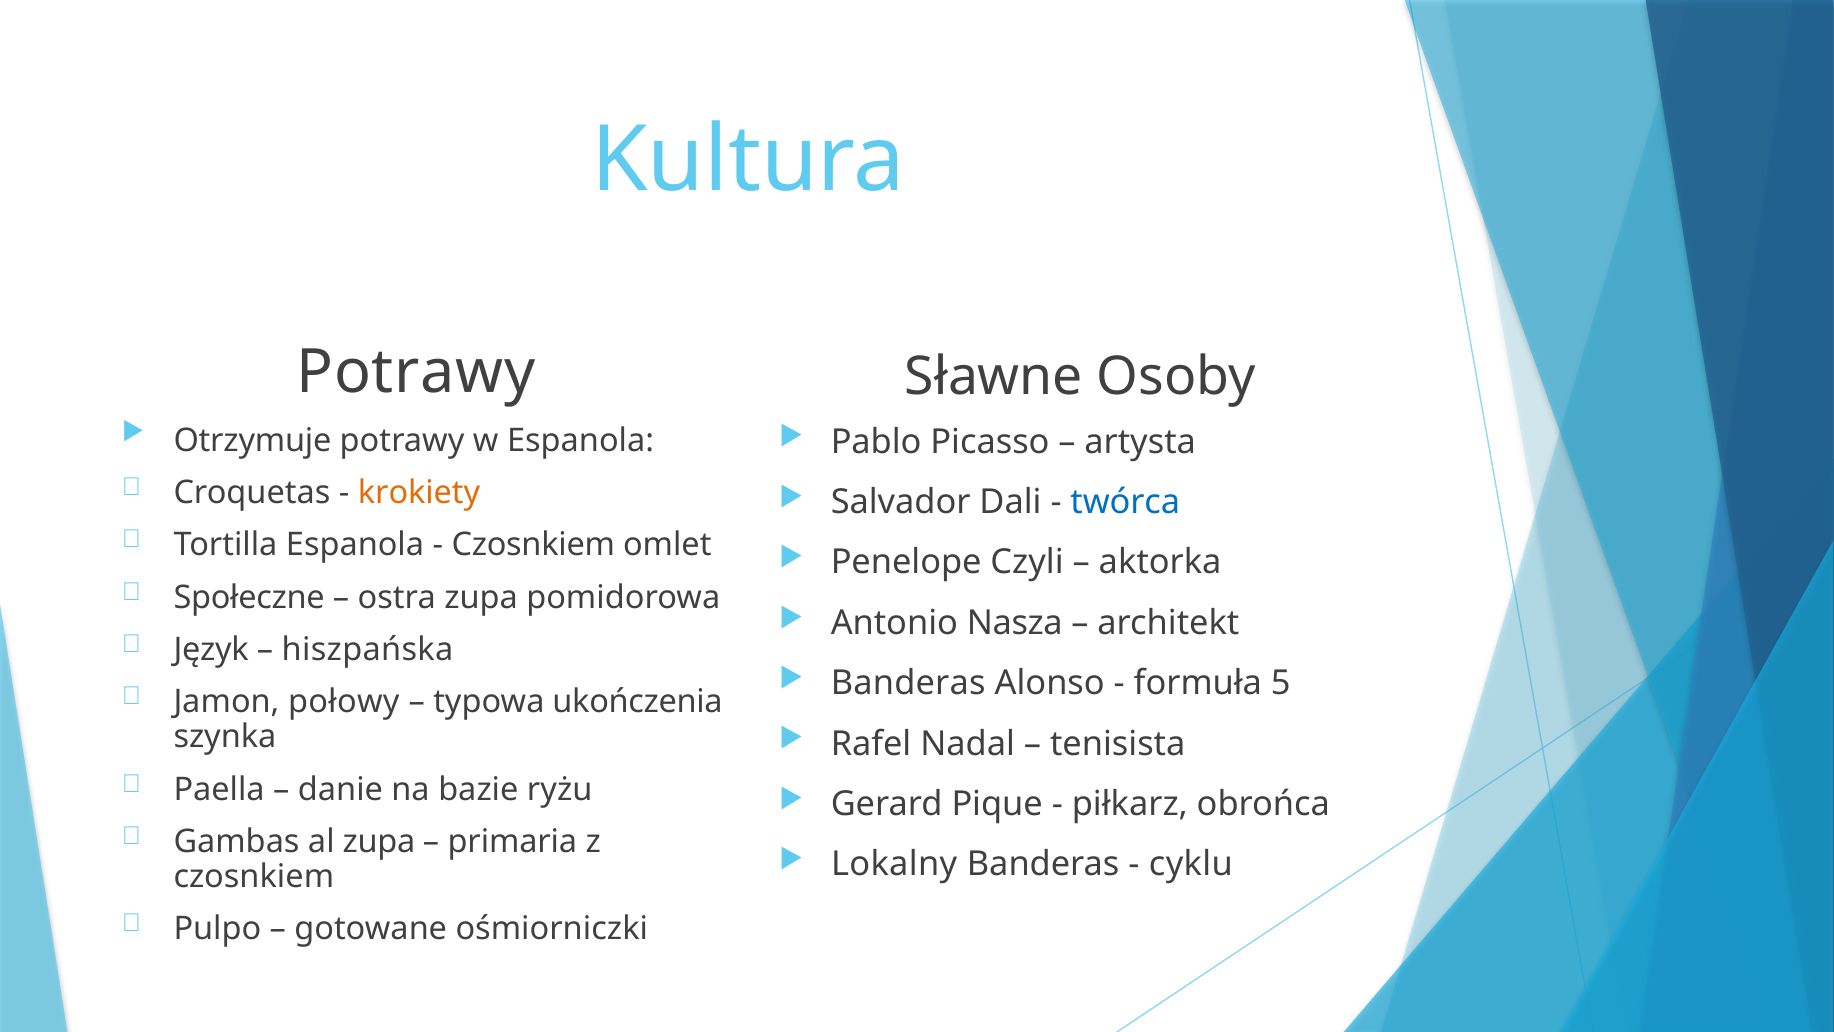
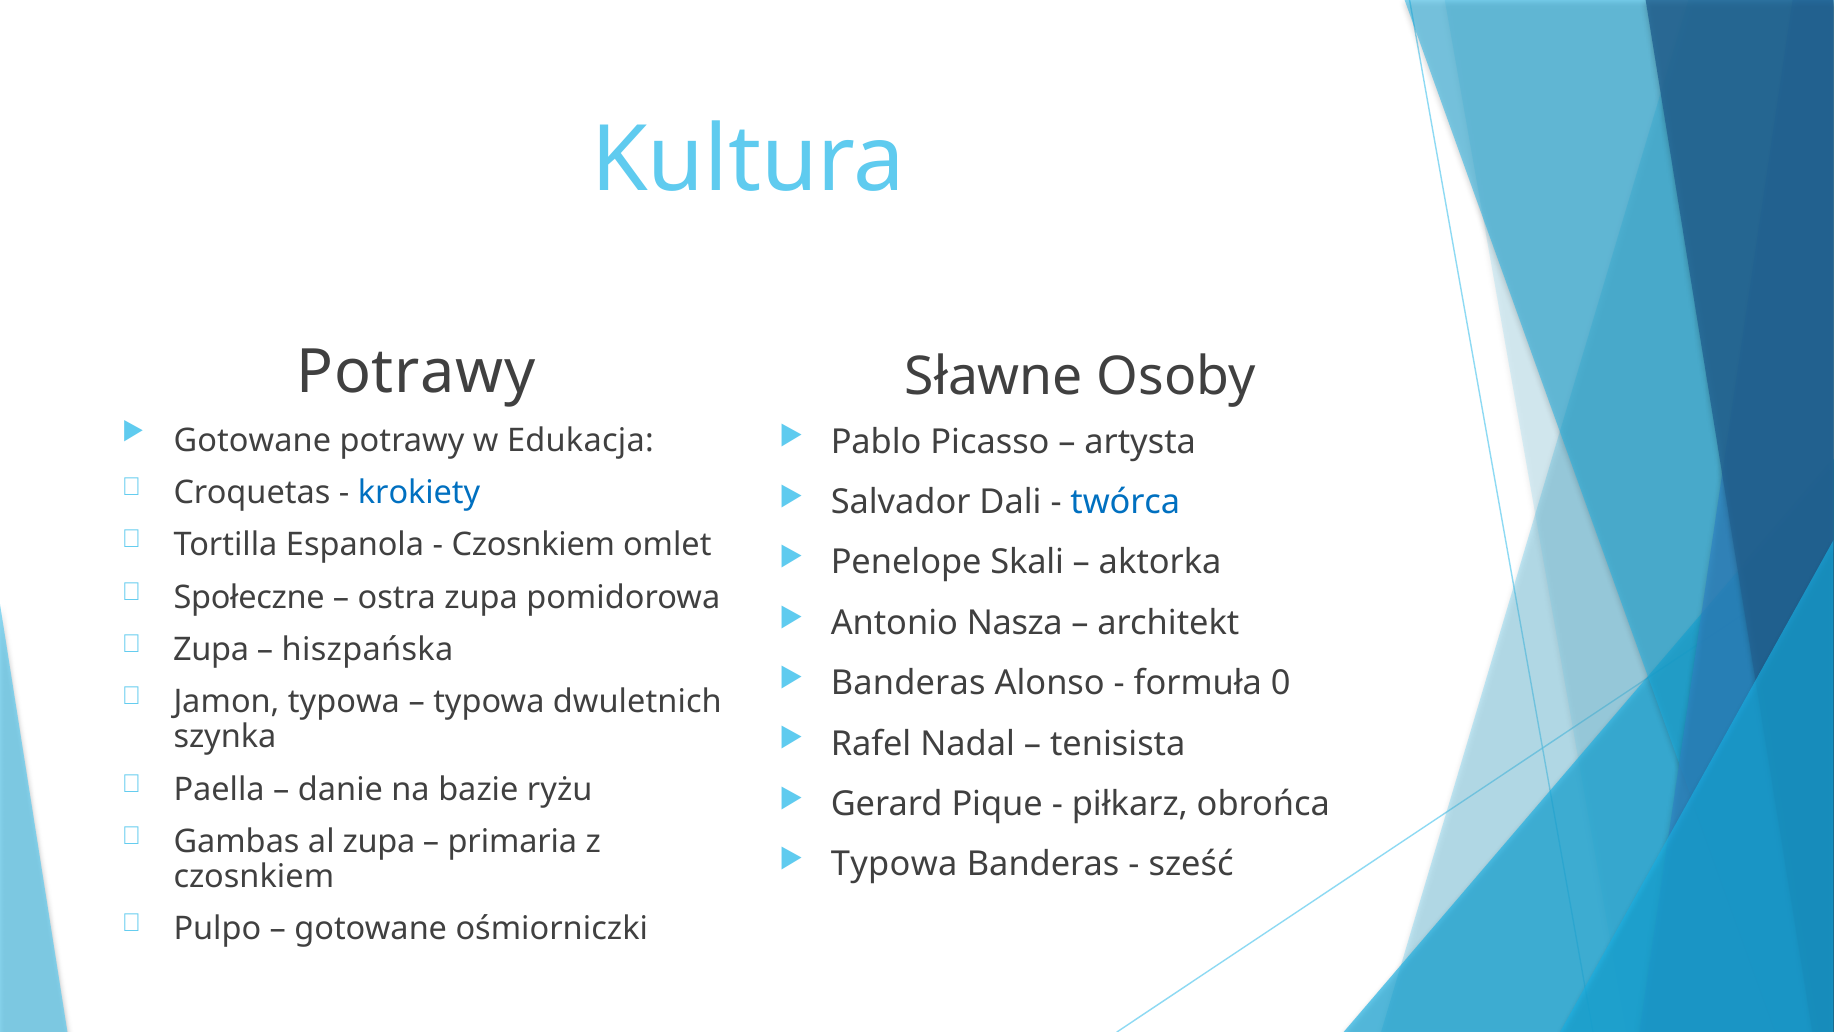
Otrzymuje: Otrzymuje -> Gotowane (252, 440)
w Espanola: Espanola -> Edukacja (580, 440)
krokiety colour: orange -> blue (419, 493)
Czyli: Czyli -> Skali (1027, 562)
Język: Język -> Zupa (211, 649)
5: 5 -> 0 (1281, 683)
Jamon połowy: połowy -> typowa (344, 702)
ukończenia: ukończenia -> dwuletnich (637, 702)
Lokalny: Lokalny -> Typowa (894, 864)
cyklu: cyklu -> sześć (1191, 864)
